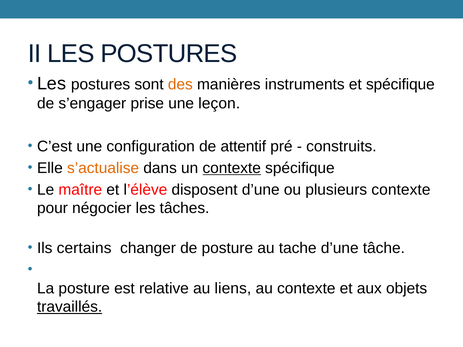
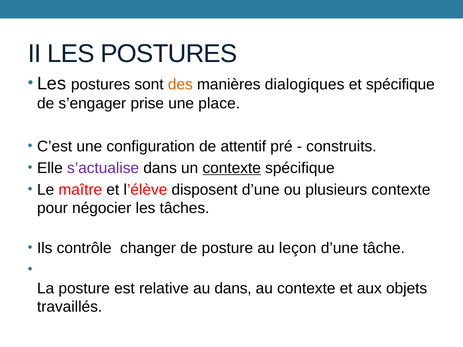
instruments: instruments -> dialogiques (305, 84)
leçon: leçon -> place (219, 103)
s’actualise colour: orange -> purple (103, 168)
certains: certains -> contrôle (84, 248)
tache: tache -> leçon (298, 248)
au liens: liens -> dans (233, 289)
travaillés underline: present -> none (70, 307)
